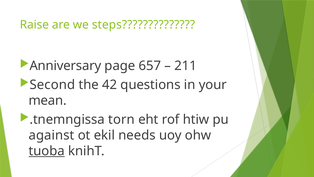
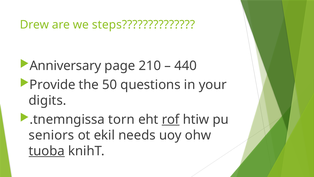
Raise: Raise -> Drew (34, 25)
657: 657 -> 210 (150, 66)
211: 211 -> 440 (186, 66)
Second: Second -> Provide (52, 85)
42: 42 -> 50 (110, 85)
mean: mean -> digits (47, 100)
rof underline: none -> present (171, 119)
against: against -> seniors (51, 135)
